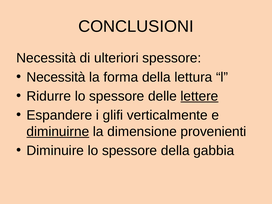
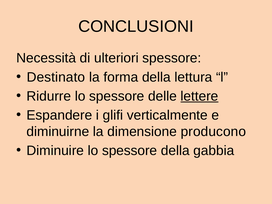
Necessità: Necessità -> Destinato (56, 77)
diminuirne underline: present -> none (58, 132)
provenienti: provenienti -> producono (213, 132)
